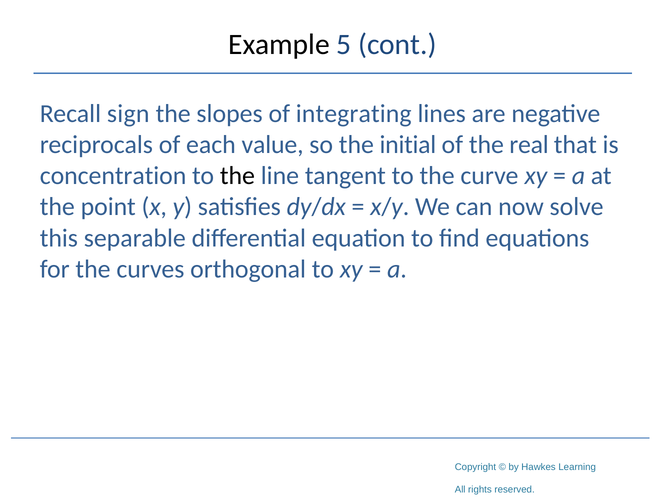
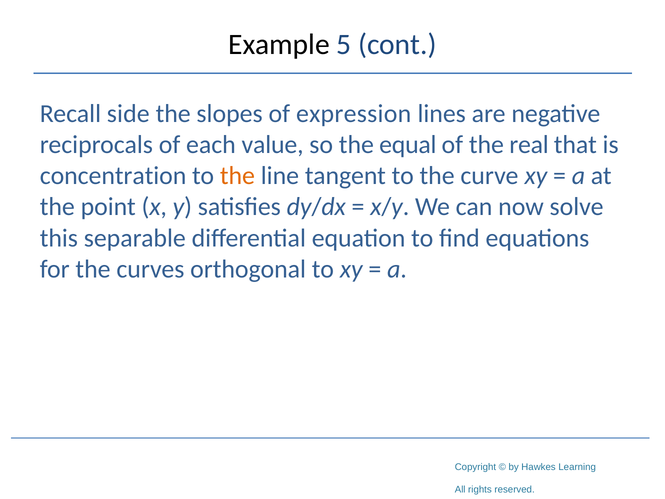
sign: sign -> side (128, 114)
integrating: integrating -> expression (354, 114)
initial: initial -> equal (408, 145)
the colour: black -> orange (237, 176)
